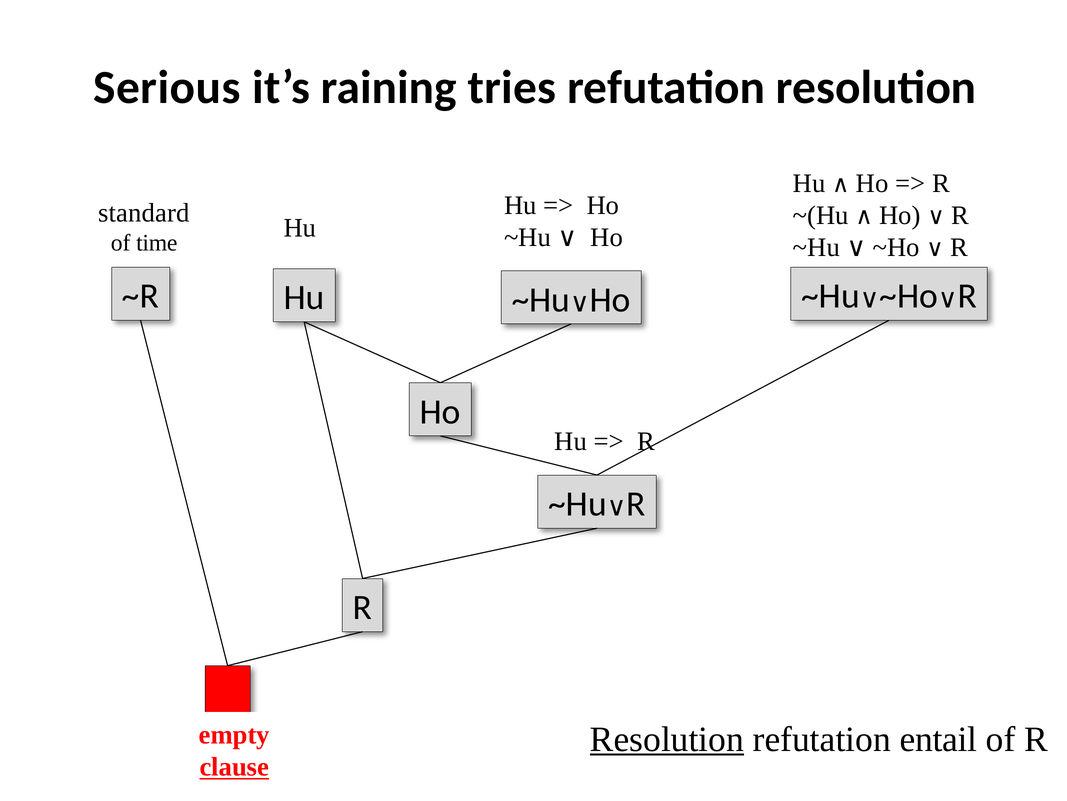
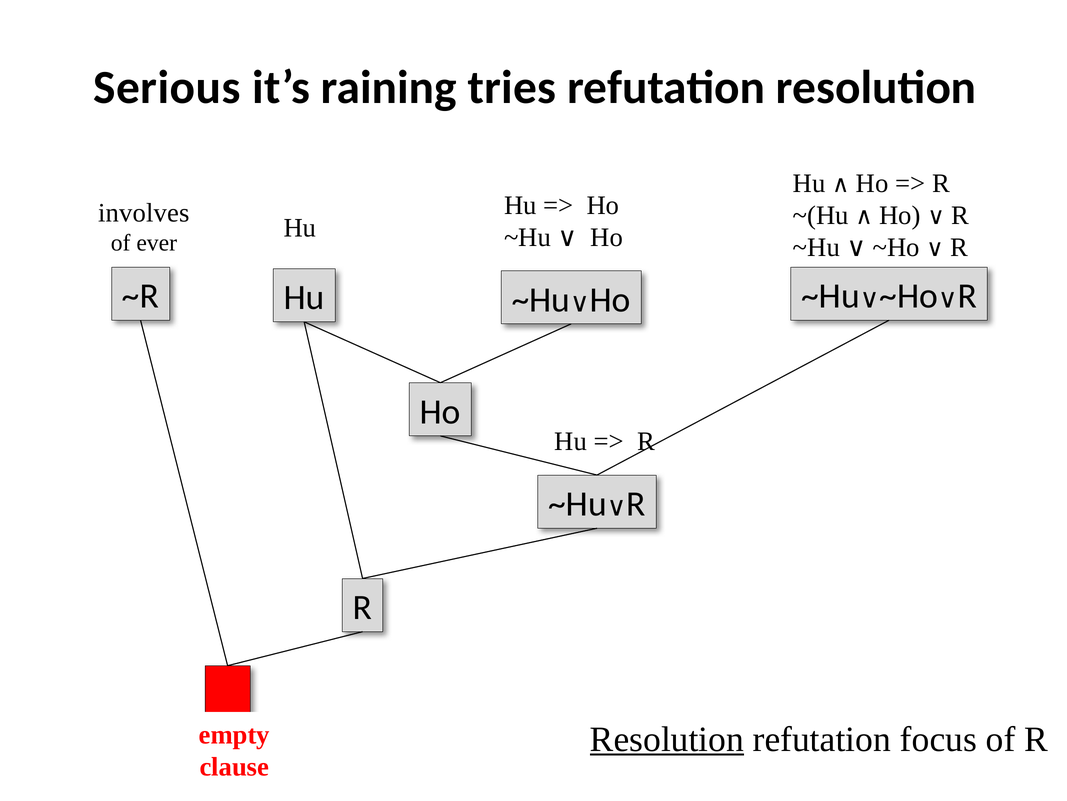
standard: standard -> involves (144, 212)
time: time -> ever (157, 243)
entail: entail -> focus (938, 739)
clause underline: present -> none (234, 766)
